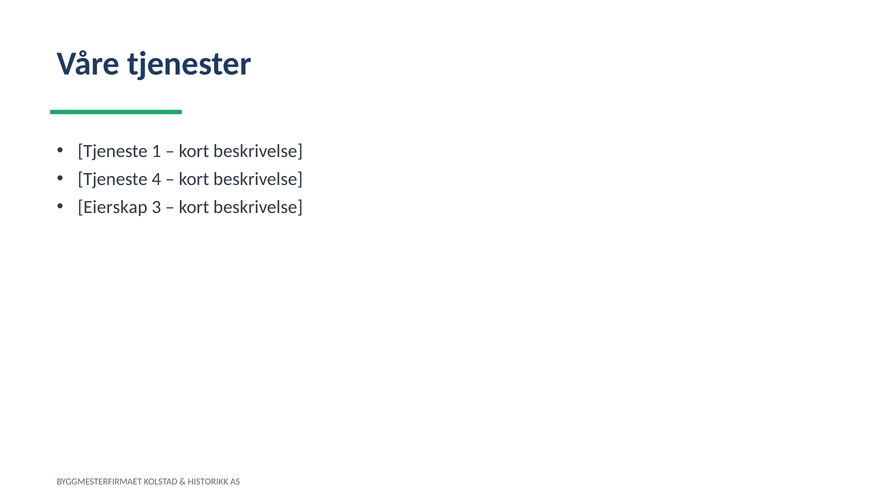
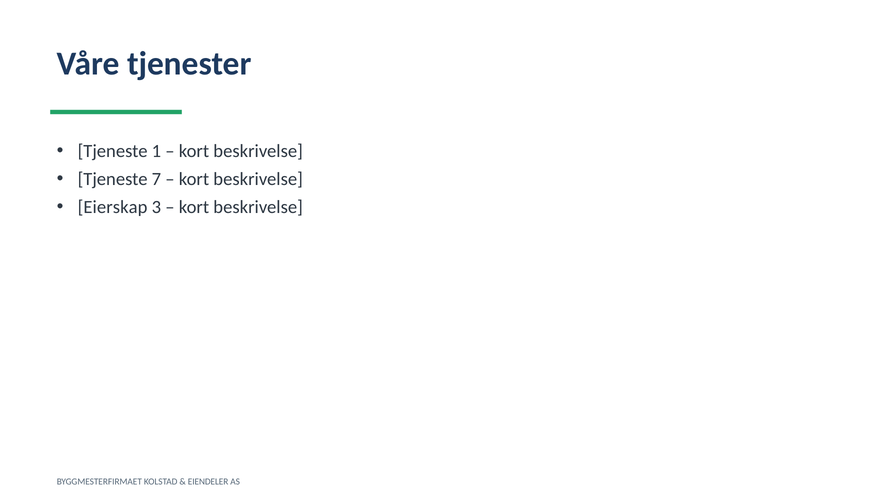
4: 4 -> 7 (156, 179)
HISTORIKK: HISTORIKK -> EIENDELER (208, 481)
